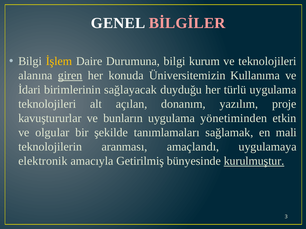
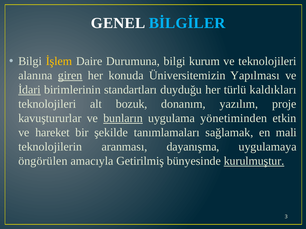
BİLGİLER colour: pink -> light blue (187, 23)
Kullanıma: Kullanıma -> Yapılması (255, 76)
İdari underline: none -> present (29, 90)
sağlayacak: sağlayacak -> standartları (131, 90)
türlü uygulama: uygulama -> kaldıkları (273, 90)
açılan: açılan -> bozuk (132, 104)
bunların underline: none -> present (123, 119)
olgular: olgular -> hareket (52, 133)
amaçlandı: amaçlandı -> dayanışma (193, 147)
elektronik: elektronik -> öngörülen (43, 161)
